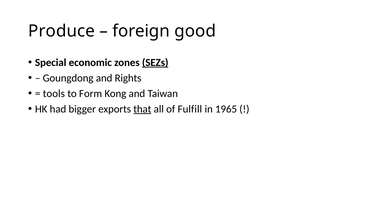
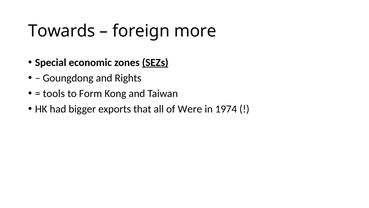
Produce: Produce -> Towards (62, 31)
good: good -> more (195, 31)
that underline: present -> none (142, 109)
Fulfill: Fulfill -> Were (190, 109)
1965: 1965 -> 1974 (226, 109)
